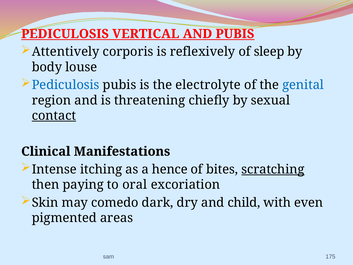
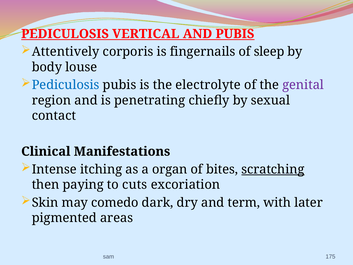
reflexively: reflexively -> fingernails (203, 52)
genital colour: blue -> purple (303, 85)
threatening: threatening -> penetrating (150, 100)
contact underline: present -> none (54, 116)
hence: hence -> organ (170, 169)
oral: oral -> cuts (135, 185)
child: child -> term (244, 202)
even: even -> later (309, 202)
